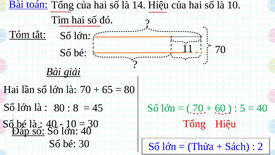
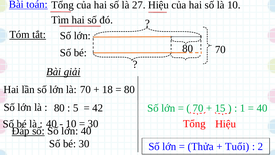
14: 14 -> 27 (139, 5)
bé 11: 11 -> 80 (188, 48)
65: 65 -> 18 (107, 89)
8: 8 -> 5 (76, 108)
45: 45 -> 42 (98, 108)
60: 60 -> 15 (220, 108)
5: 5 -> 1 (243, 108)
Sách: Sách -> Tuổi (237, 146)
